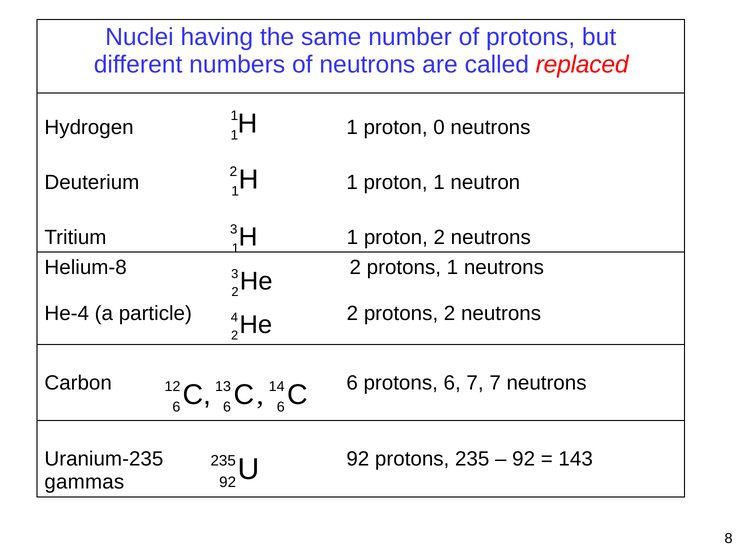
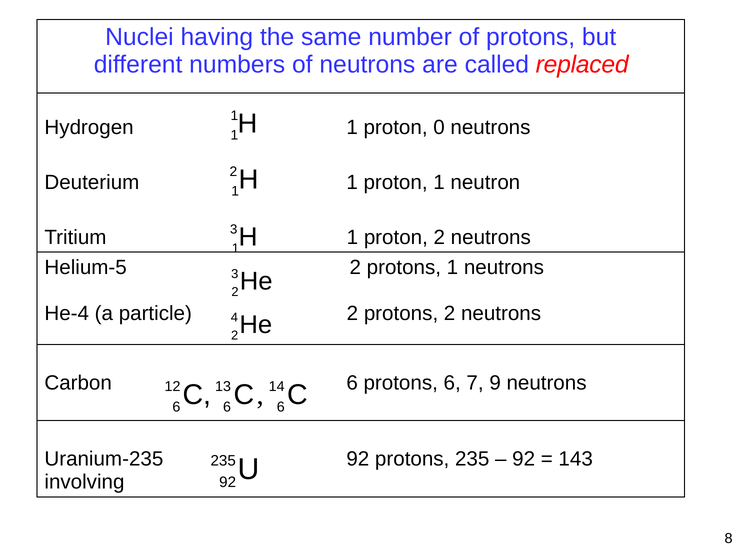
Helium-8: Helium-8 -> Helium-5 (86, 267)
7 7: 7 -> 9 (495, 383)
gammas: gammas -> involving (84, 482)
